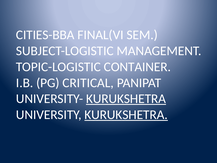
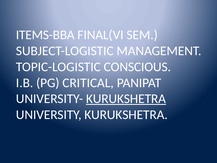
CITIES-BBA: CITIES-BBA -> ITEMS-BBA (45, 35)
CONTAINER: CONTAINER -> CONSCIOUS (137, 67)
KURUKSHETRA underline: present -> none (126, 115)
